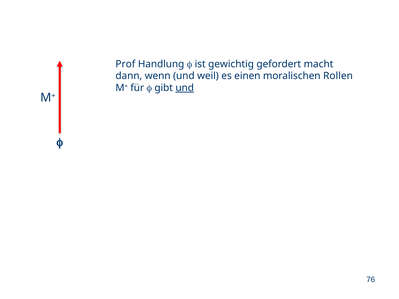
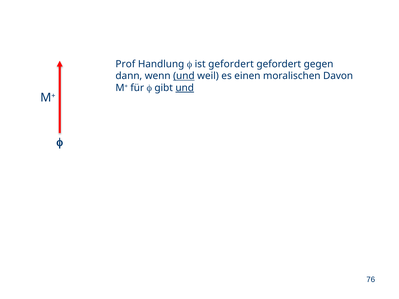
ist gewichtig: gewichtig -> gefordert (231, 64)
macht: macht -> gegen (319, 64)
und underline: none -> present (184, 76)
Rollen: Rollen -> Davon (338, 76)
